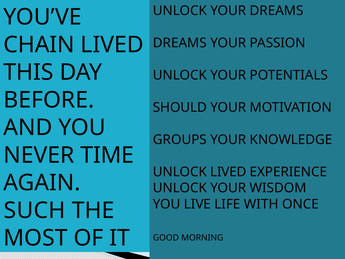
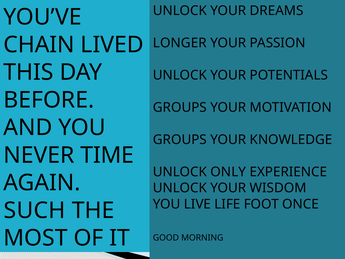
DREAMS: DREAMS -> LONGER (180, 43)
SHOULD: SHOULD -> GROUPS (180, 107)
UNLOCK LIVED: LIVED -> ONLY (228, 172)
WITH: WITH -> FOOT (261, 204)
